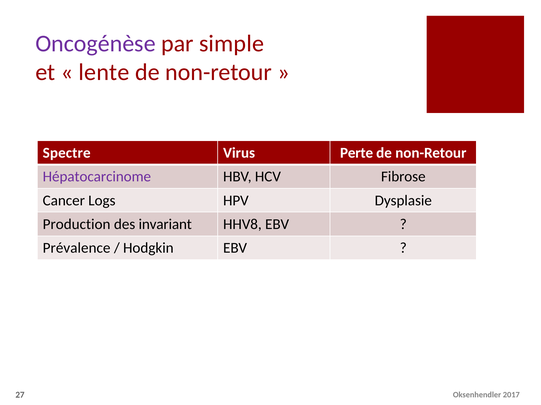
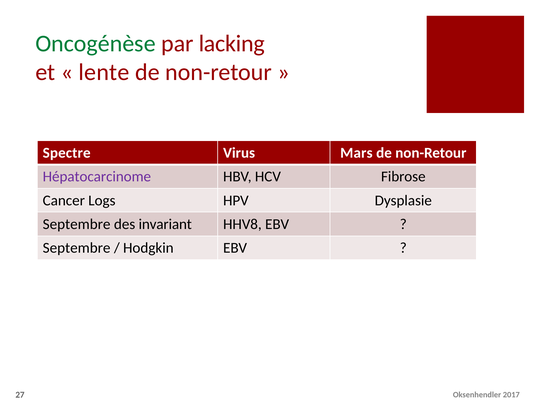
Oncogénèse colour: purple -> green (96, 44)
simple: simple -> lacking (232, 44)
Perte: Perte -> Mars (356, 153)
Production: Production -> Septembre (77, 225)
Prévalence: Prévalence -> Septembre (77, 248)
